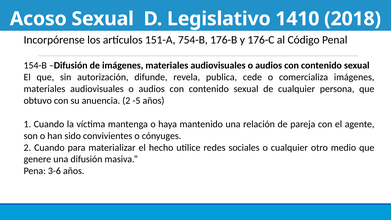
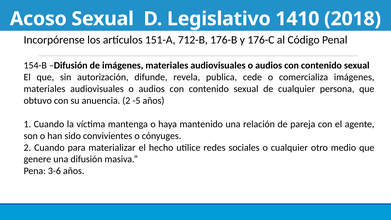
754-B: 754-B -> 712-B (193, 40)
